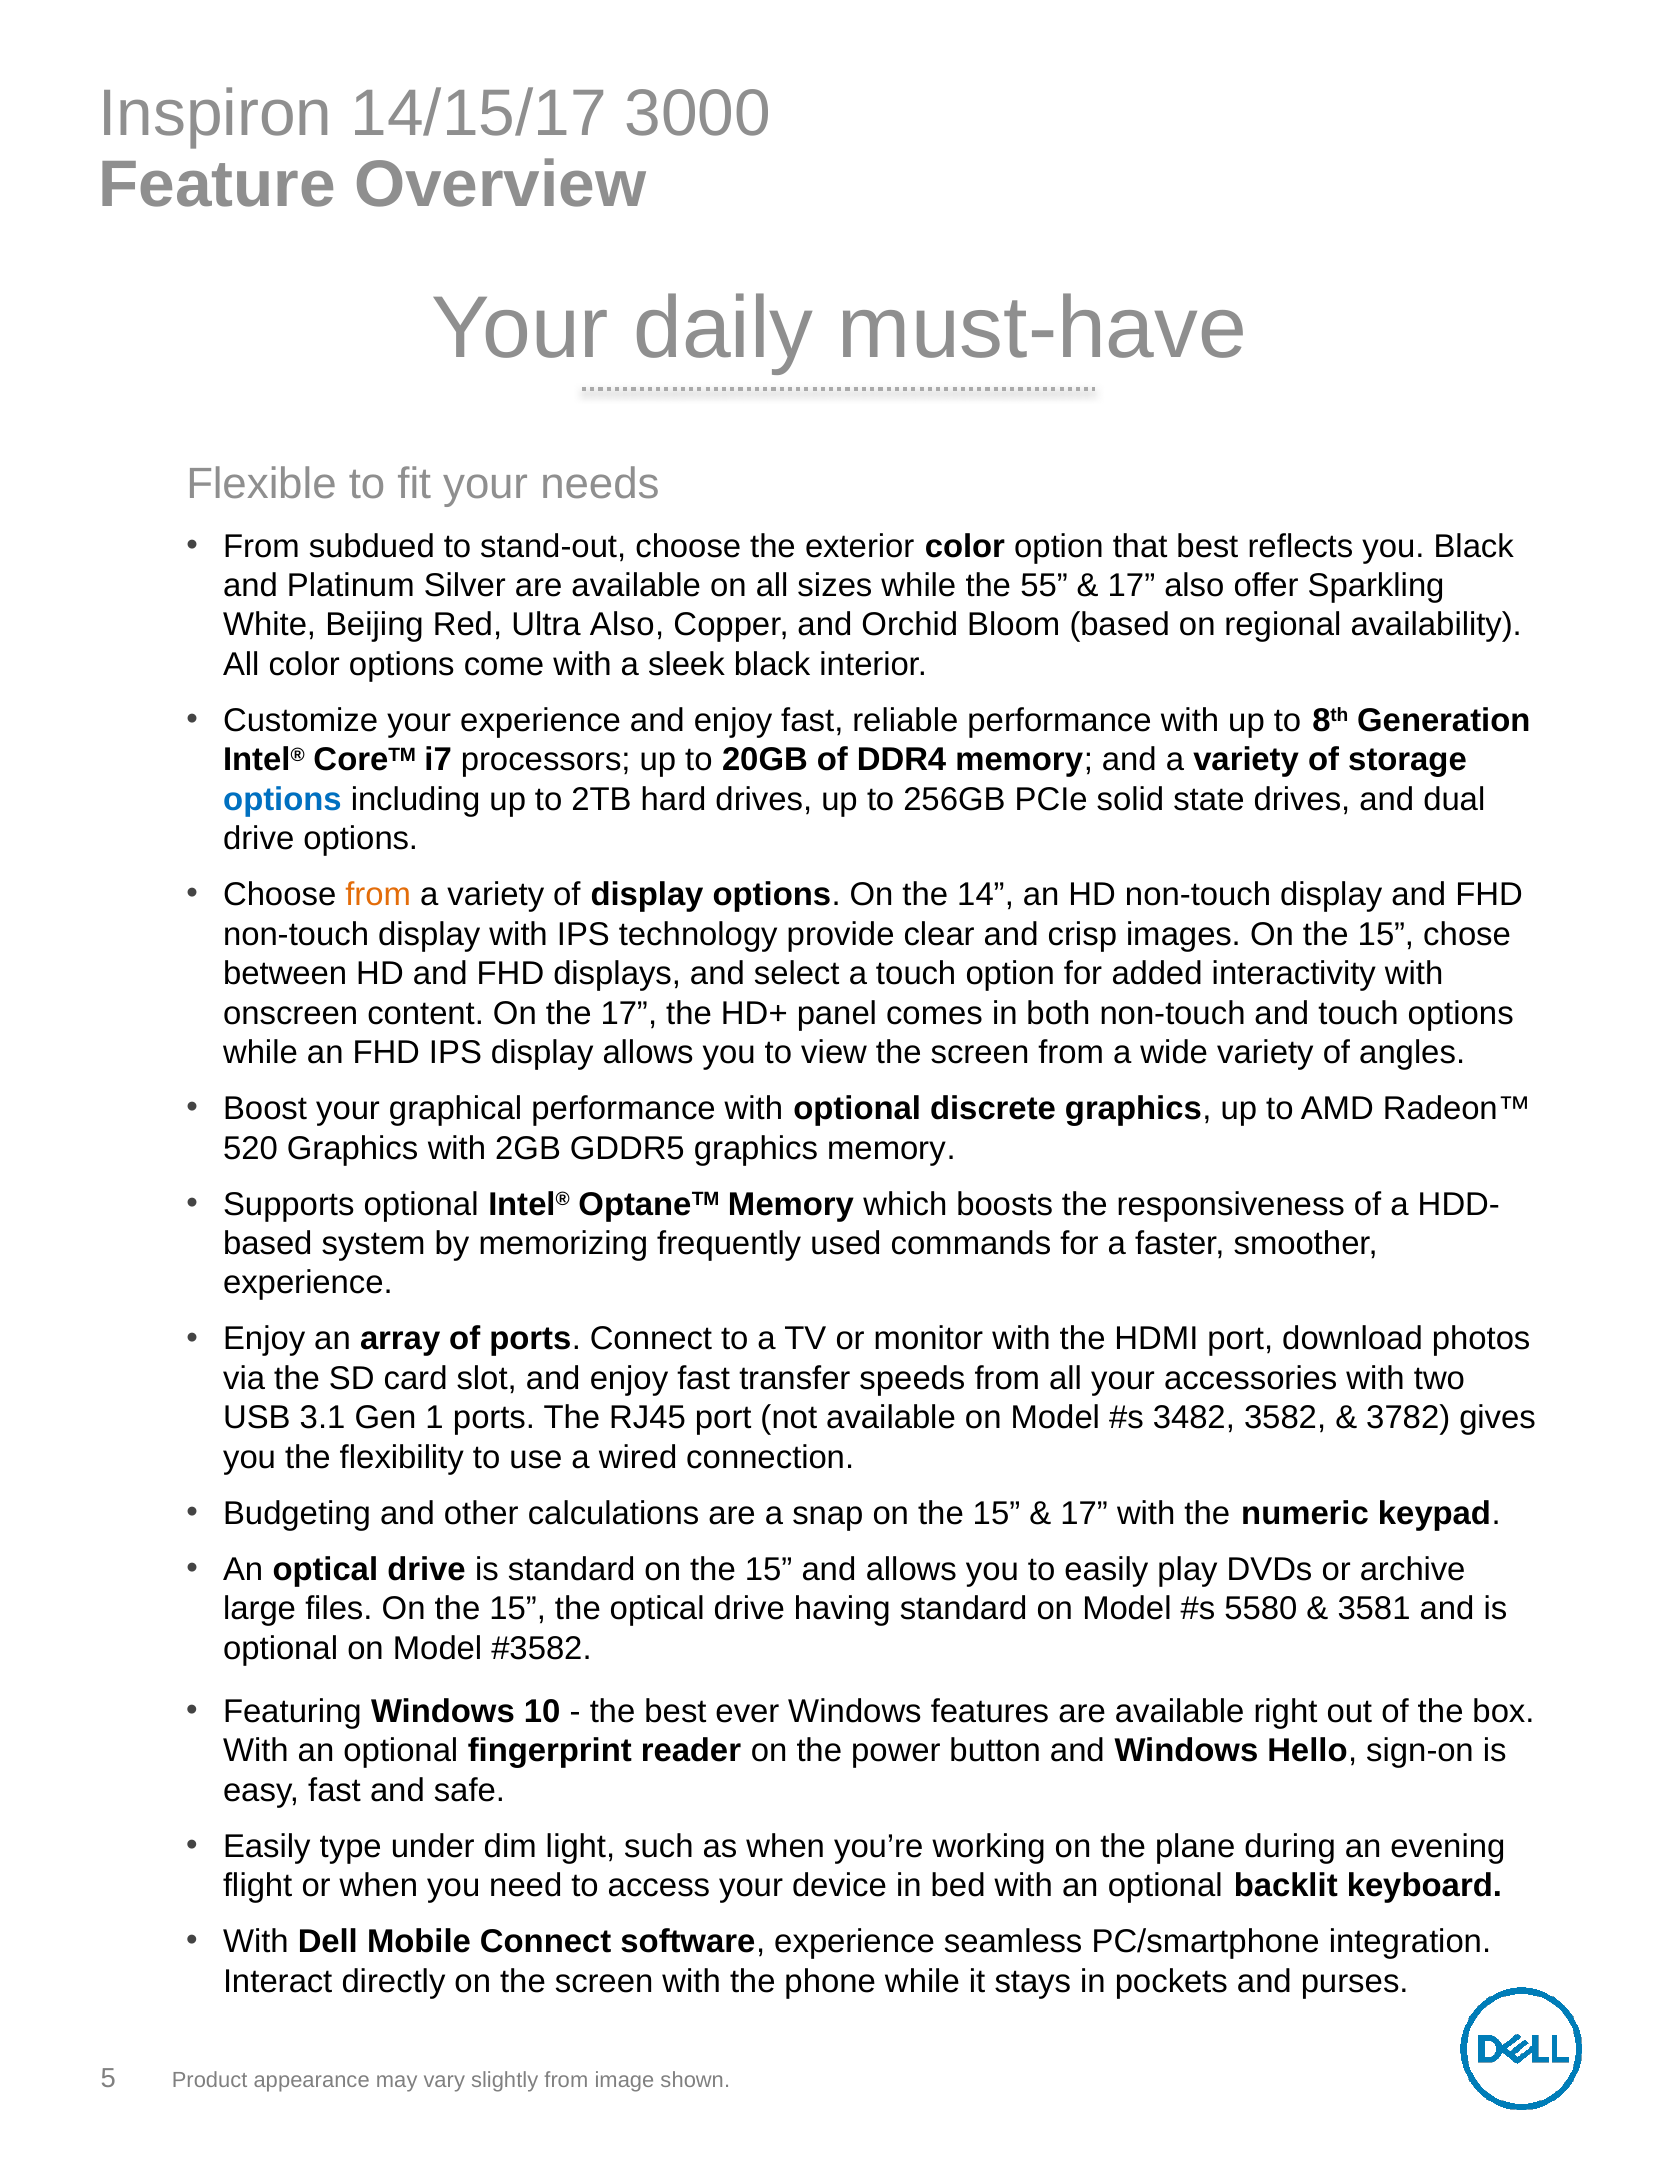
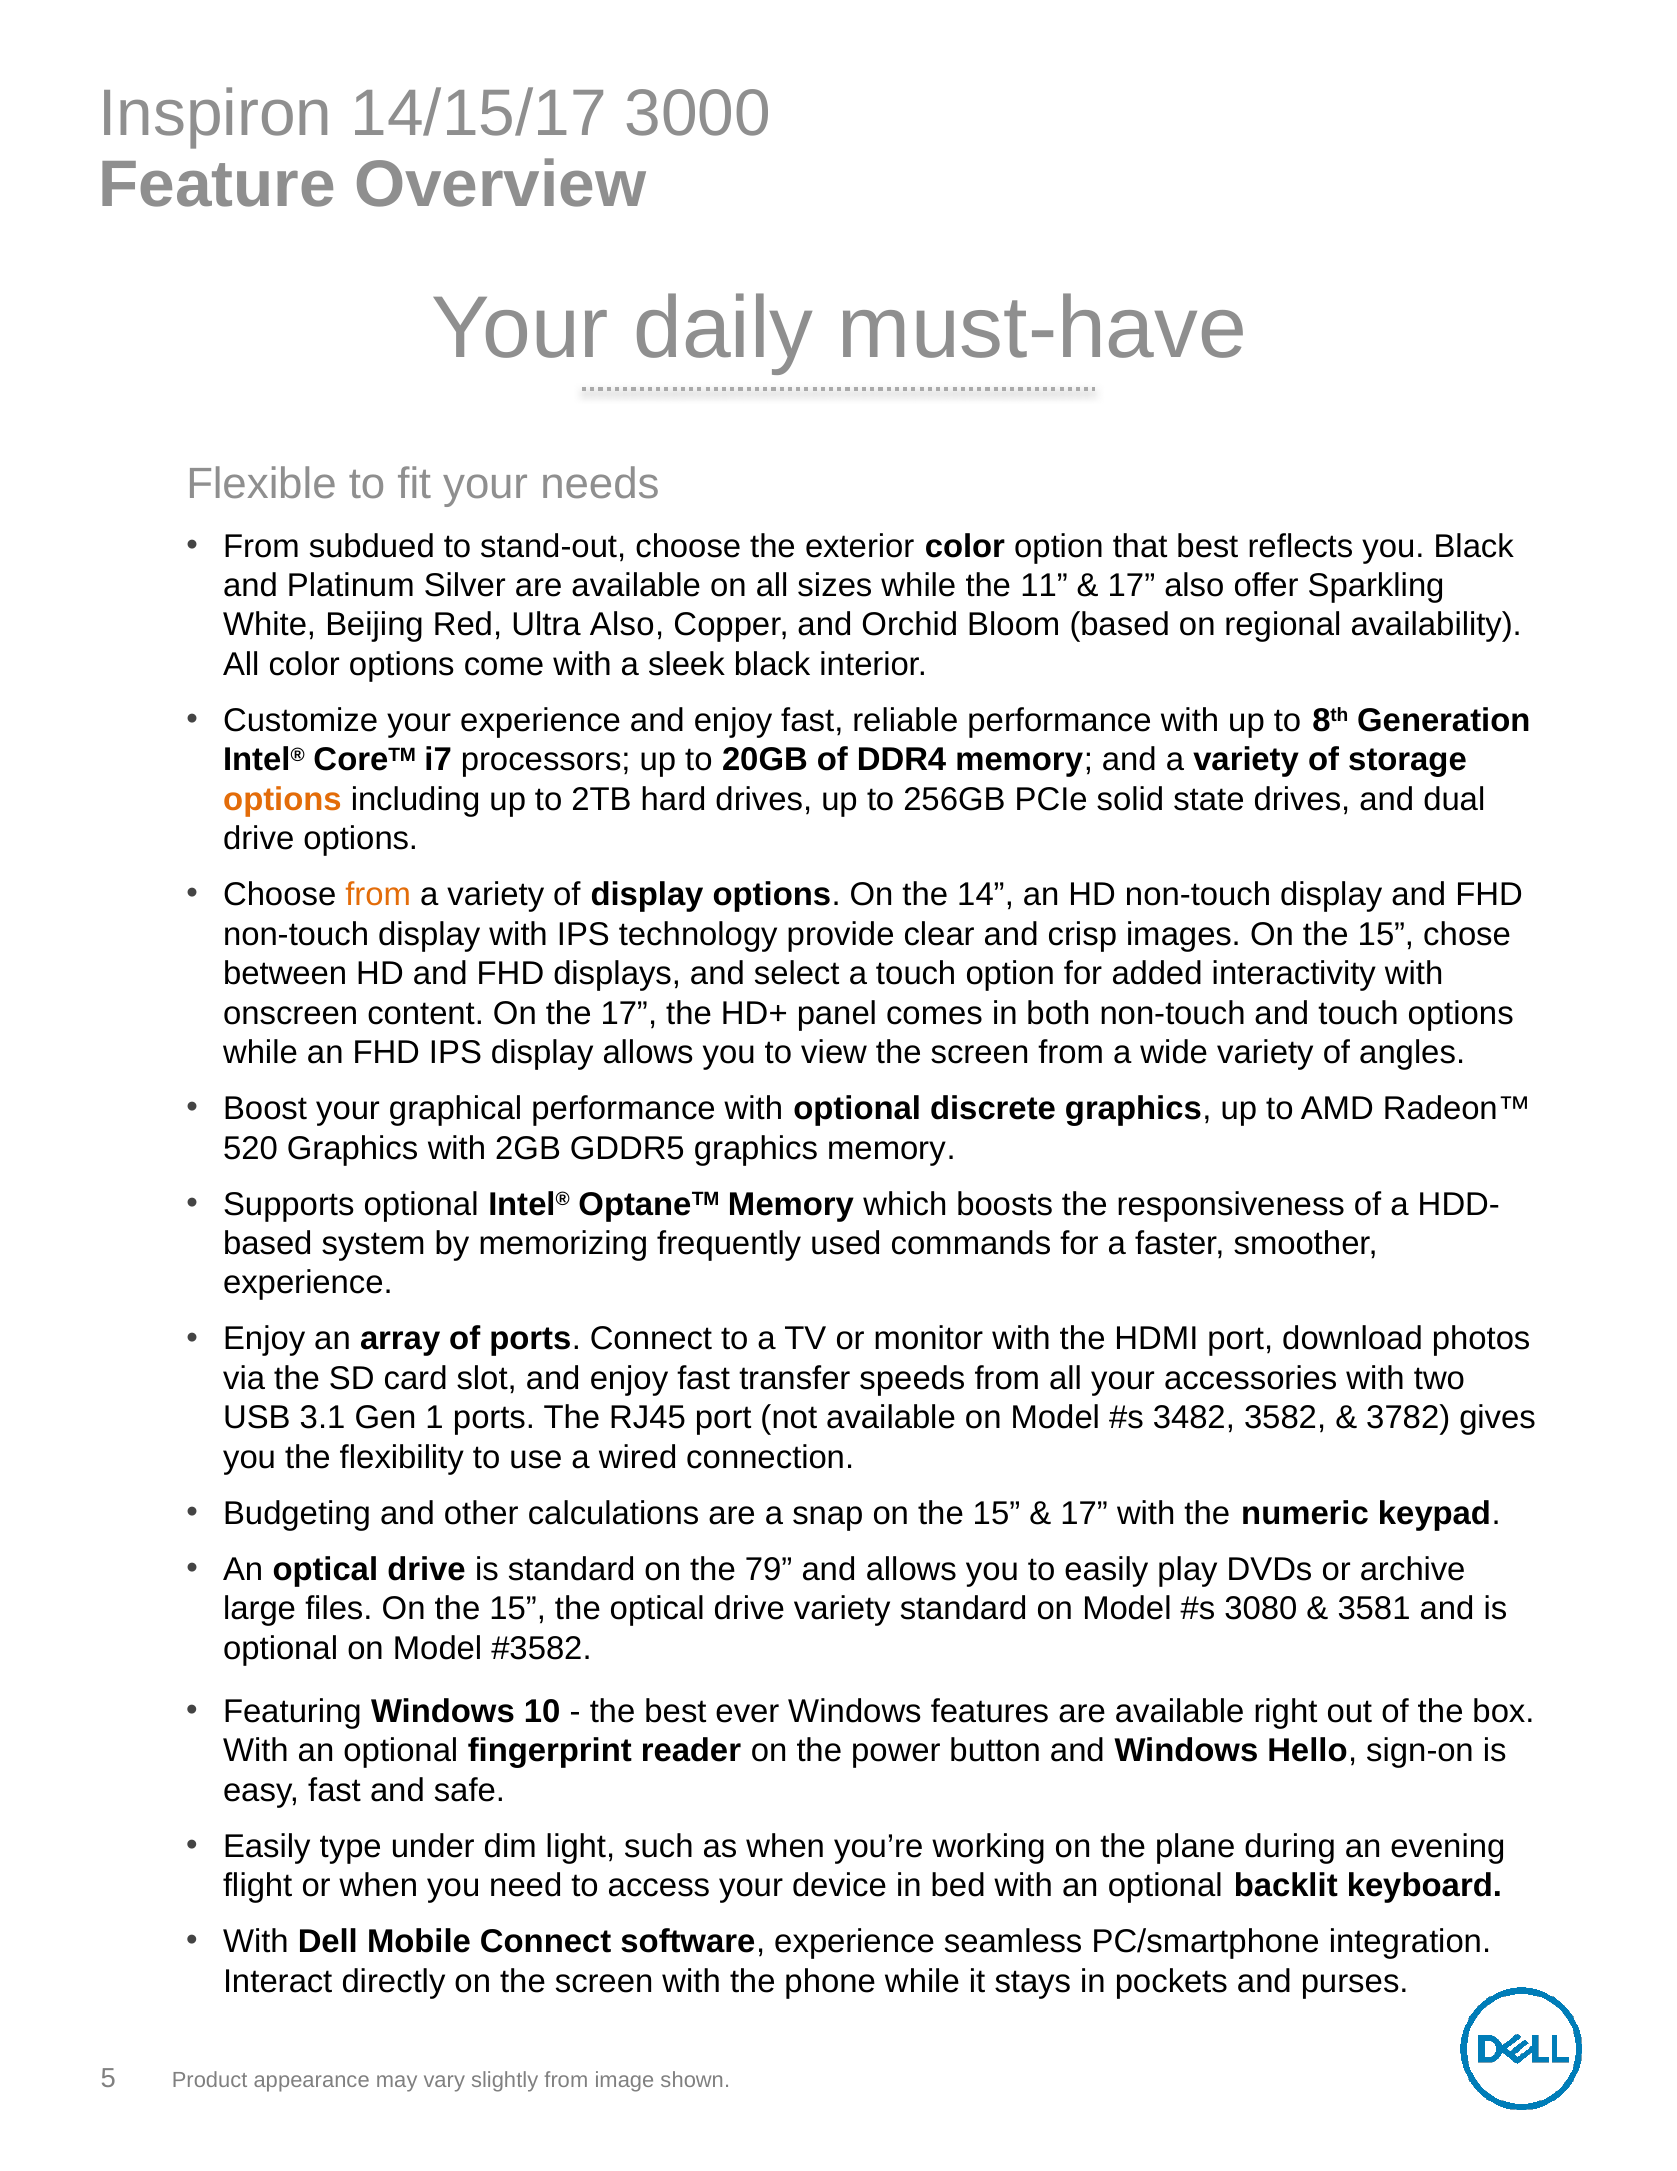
55: 55 -> 11 (1044, 585)
options colour: blue -> orange (282, 799)
standard on the 15: 15 -> 79 (769, 1569)
drive having: having -> variety (842, 1608)
5580: 5580 -> 3080 (1261, 1608)
